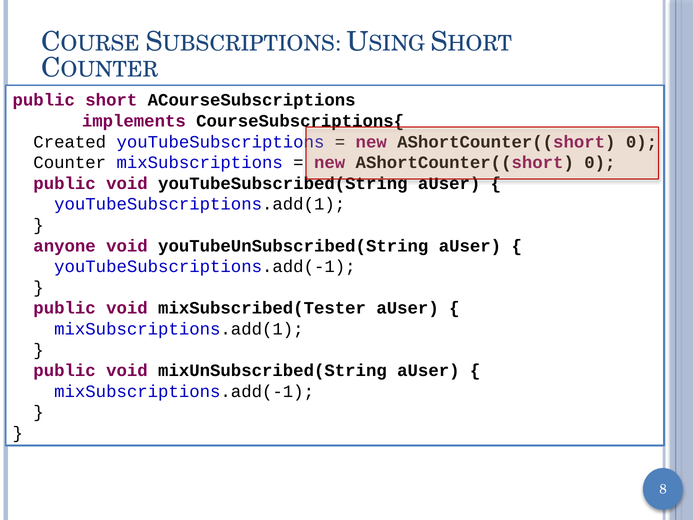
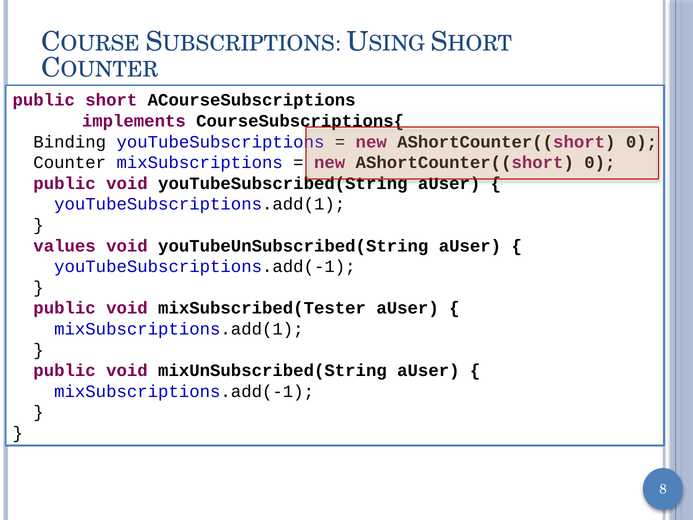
Created: Created -> Binding (70, 142)
anyone: anyone -> values (65, 246)
